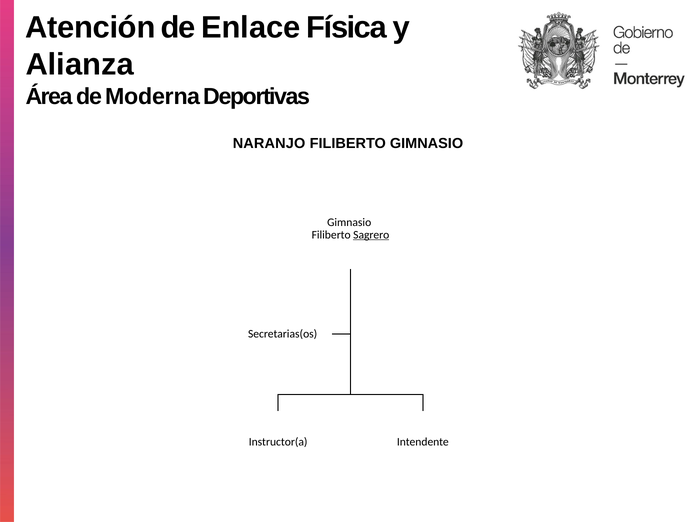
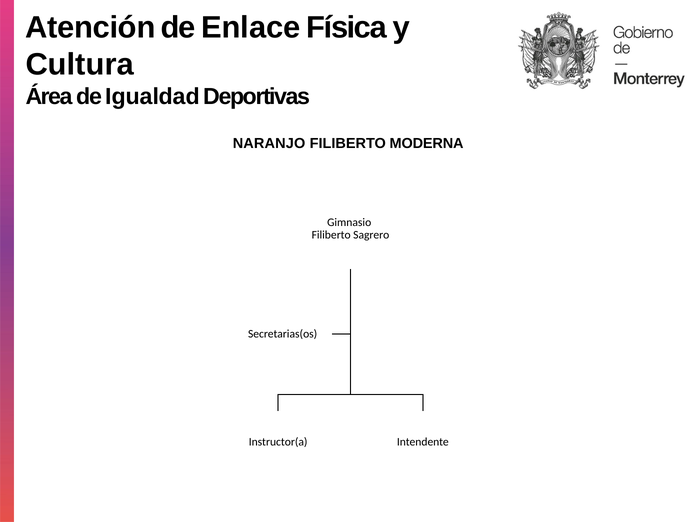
Alianza: Alianza -> Cultura (80, 65)
Moderna: Moderna -> Igualdad (153, 97)
FILIBERTO GIMNASIO: GIMNASIO -> MODERNA (427, 144)
Sagrero underline: present -> none (371, 235)
